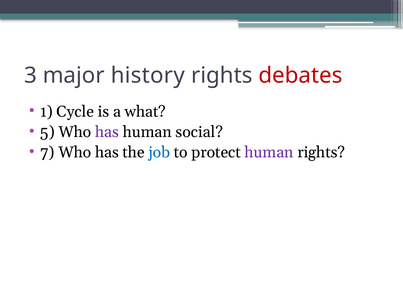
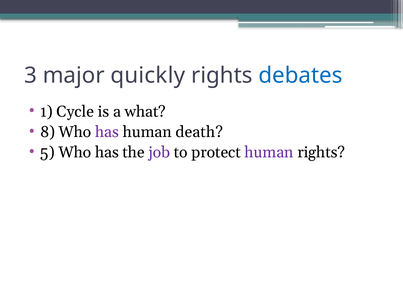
history: history -> quickly (148, 75)
debates colour: red -> blue (300, 75)
5: 5 -> 8 (48, 132)
social: social -> death (199, 132)
7: 7 -> 5 (47, 153)
job colour: blue -> purple (159, 153)
